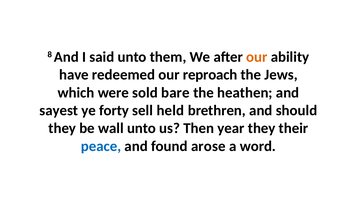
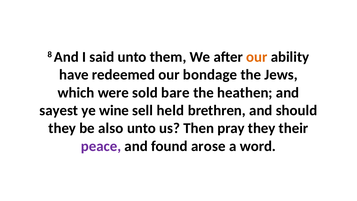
reproach: reproach -> bondage (210, 75)
forty: forty -> wine (114, 110)
wall: wall -> also (111, 128)
year: year -> pray (231, 128)
peace colour: blue -> purple (101, 146)
